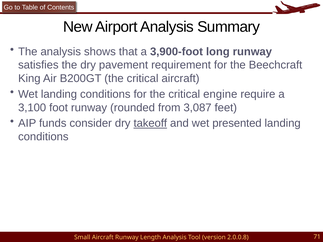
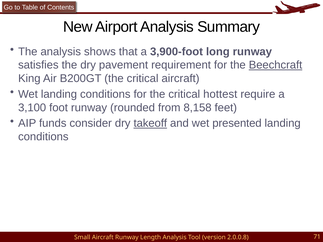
Beechcraft underline: none -> present (276, 65)
engine: engine -> hottest (220, 94)
3,087: 3,087 -> 8,158 (198, 108)
